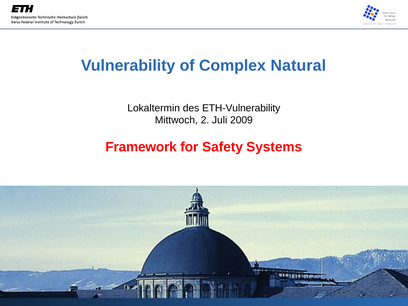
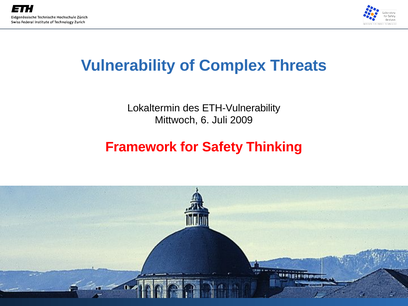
Natural: Natural -> Threats (298, 66)
2: 2 -> 6 (205, 120)
Systems: Systems -> Thinking (274, 147)
